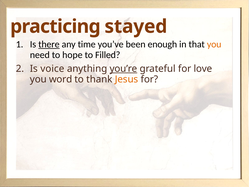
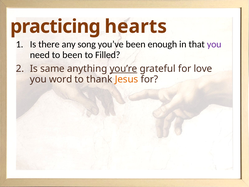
stayed: stayed -> hearts (136, 26)
there underline: present -> none (49, 44)
time: time -> song (87, 44)
you colour: orange -> purple (214, 44)
to hope: hope -> been (72, 55)
voice: voice -> same (52, 69)
